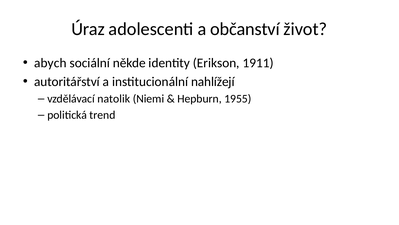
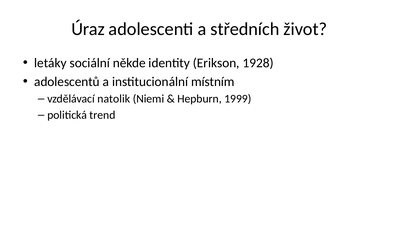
občanství: občanství -> středních (245, 29)
abych: abych -> letáky (50, 63)
1911: 1911 -> 1928 (258, 63)
autoritářství: autoritářství -> adolescentů (67, 81)
nahlížejí: nahlížejí -> místním (213, 81)
1955: 1955 -> 1999 (238, 99)
